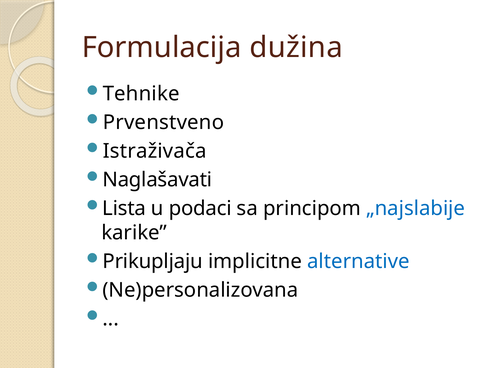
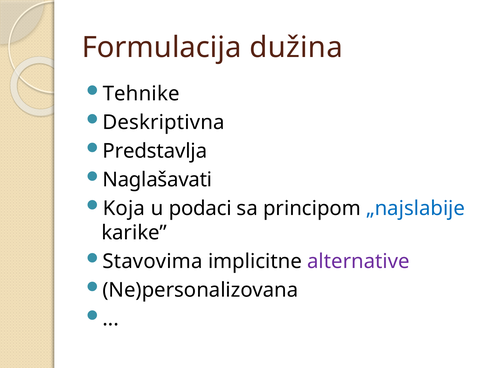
Prvenstveno: Prvenstveno -> Deskriptivna (164, 122)
Istraživača: Istraživača -> Predstavlja (155, 151)
Lista: Lista -> Koja (124, 208)
Prikupljaju: Prikupljaju -> Stavovima (153, 261)
alternative colour: blue -> purple (358, 261)
